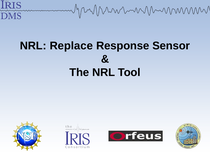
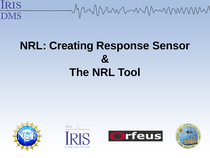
Replace: Replace -> Creating (71, 46)
